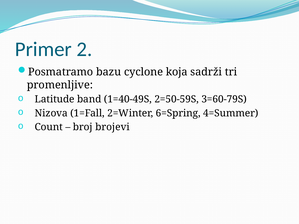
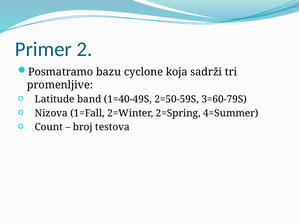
6=Spring: 6=Spring -> 2=Spring (178, 113)
brojevi: brojevi -> testova (112, 127)
